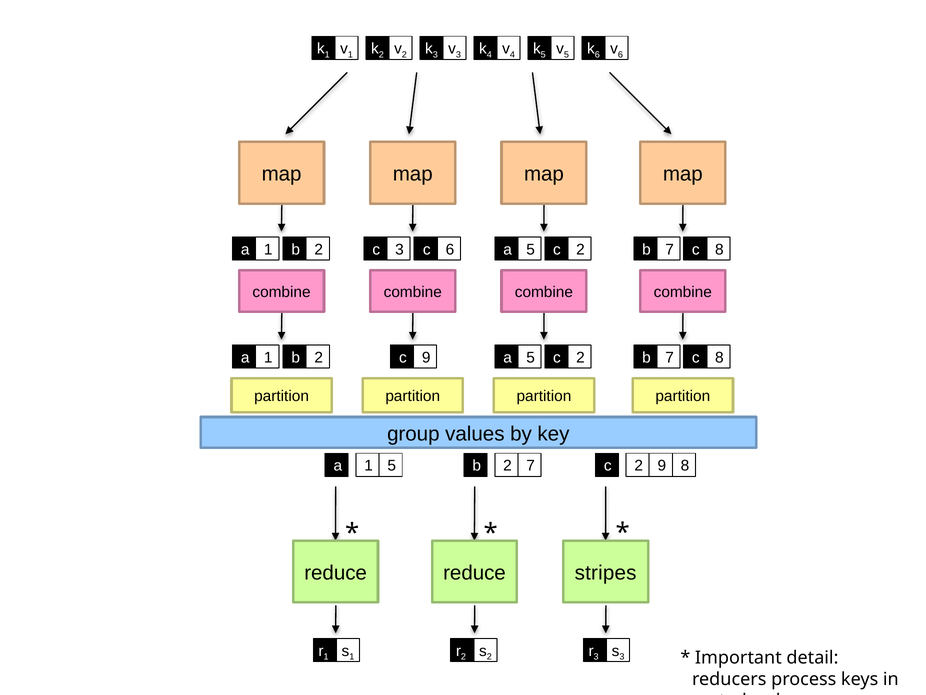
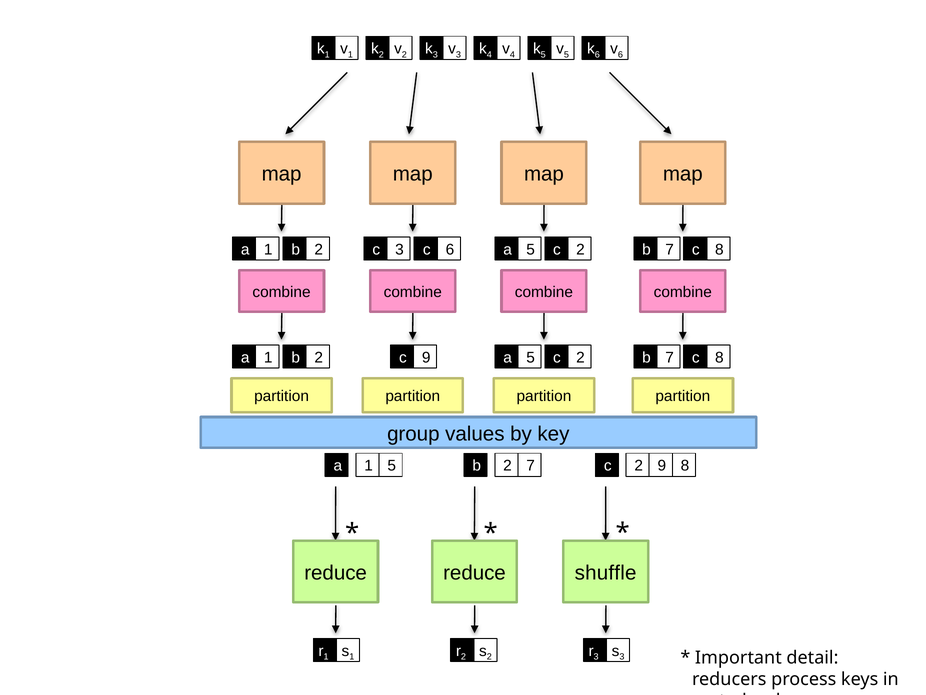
stripes: stripes -> shuffle (606, 572)
